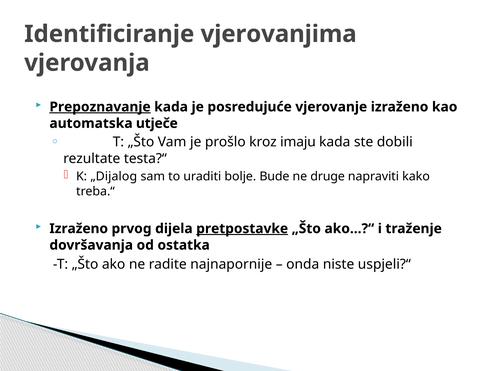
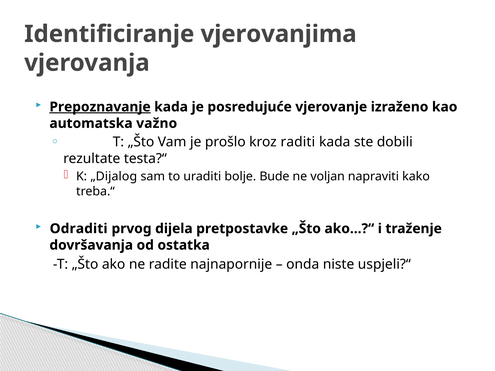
utječe: utječe -> važno (157, 123)
imaju: imaju -> raditi (298, 142)
druge: druge -> voljan (328, 177)
Izraženo: Izraženo -> Odraditi (79, 229)
pretpostavke underline: present -> none (242, 229)
